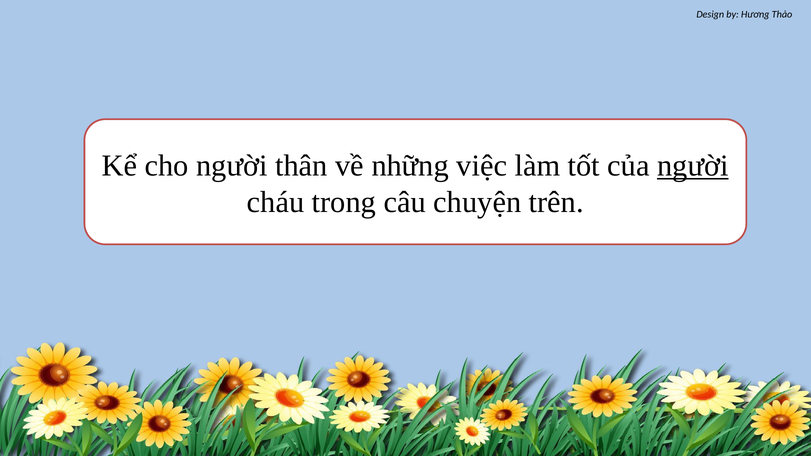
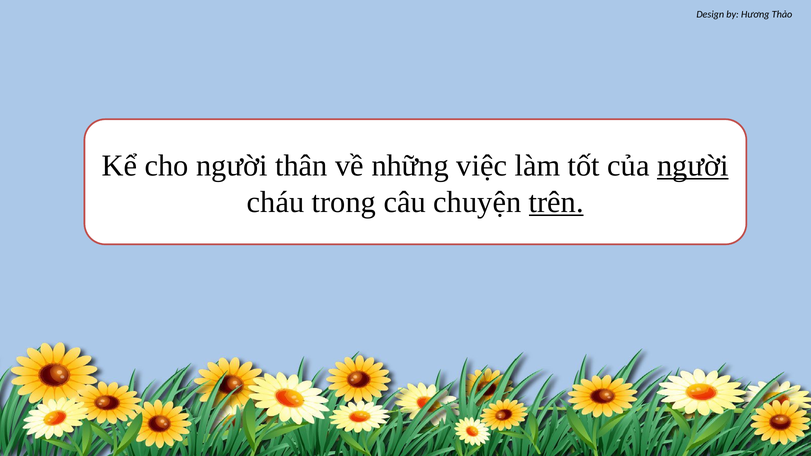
trên underline: none -> present (556, 202)
